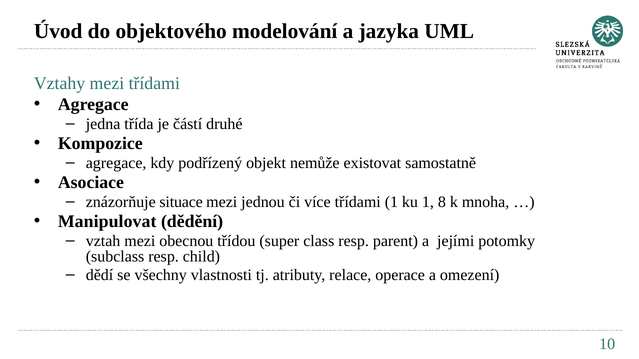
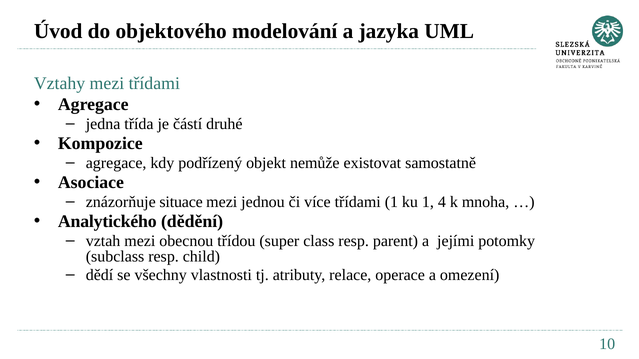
8: 8 -> 4 (442, 202)
Manipulovat: Manipulovat -> Analytického (107, 222)
